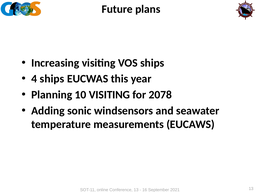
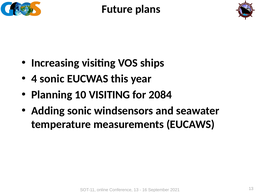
4 ships: ships -> sonic (52, 79)
2078: 2078 -> 2084 (160, 95)
